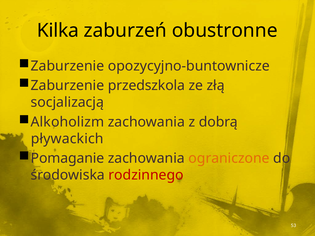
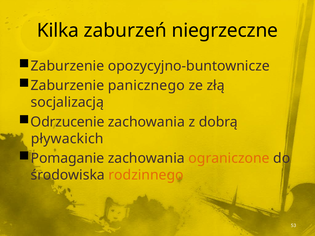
obustronne: obustronne -> niegrzeczne (225, 30)
przedszkola: przedszkola -> panicznego (146, 86)
Alkoholizm: Alkoholizm -> Odrzucenie (68, 122)
rodzinnego colour: red -> orange (146, 175)
